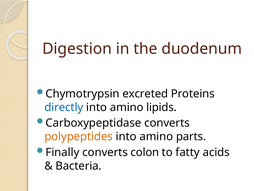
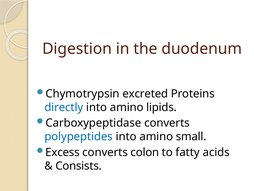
polypeptides colour: orange -> blue (79, 136)
parts: parts -> small (191, 136)
Finally: Finally -> Excess (63, 152)
Bacteria: Bacteria -> Consists (79, 165)
